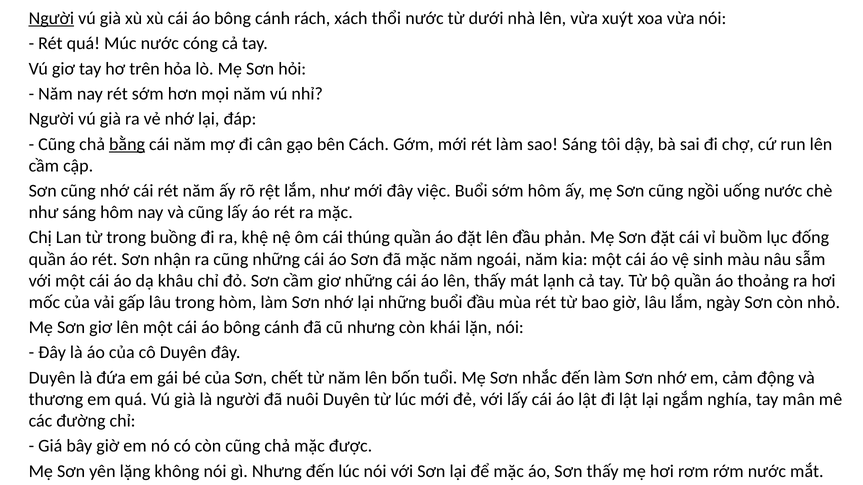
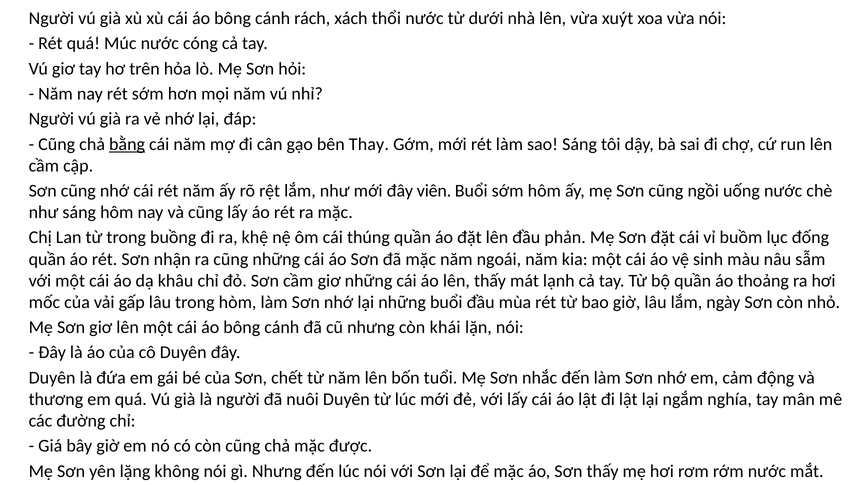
Người underline: present -> none (51, 18)
Cách: Cách -> Thay (369, 144)
việc: việc -> viên (434, 191)
